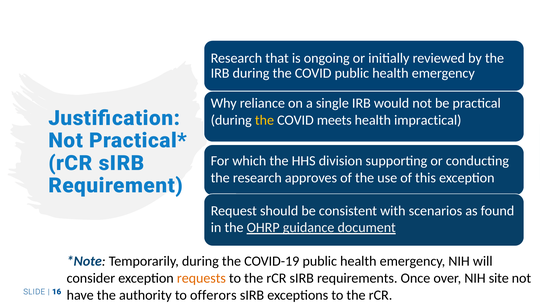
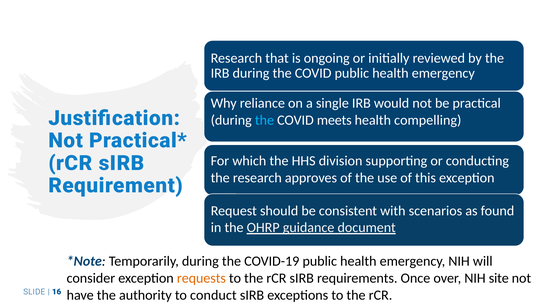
the colour: yellow -> light blue (264, 120)
impractical: impractical -> compelling (428, 120)
offerors: offerors -> conduct (213, 295)
